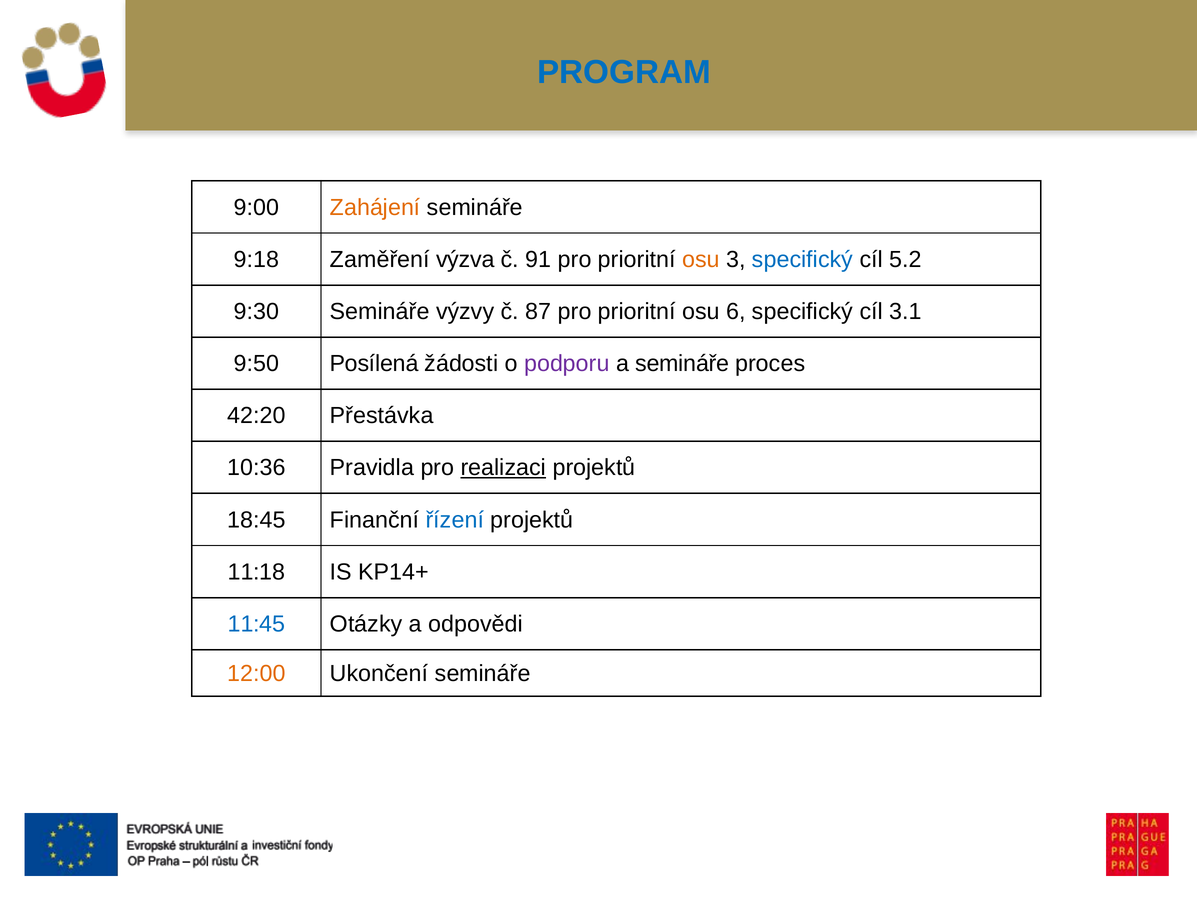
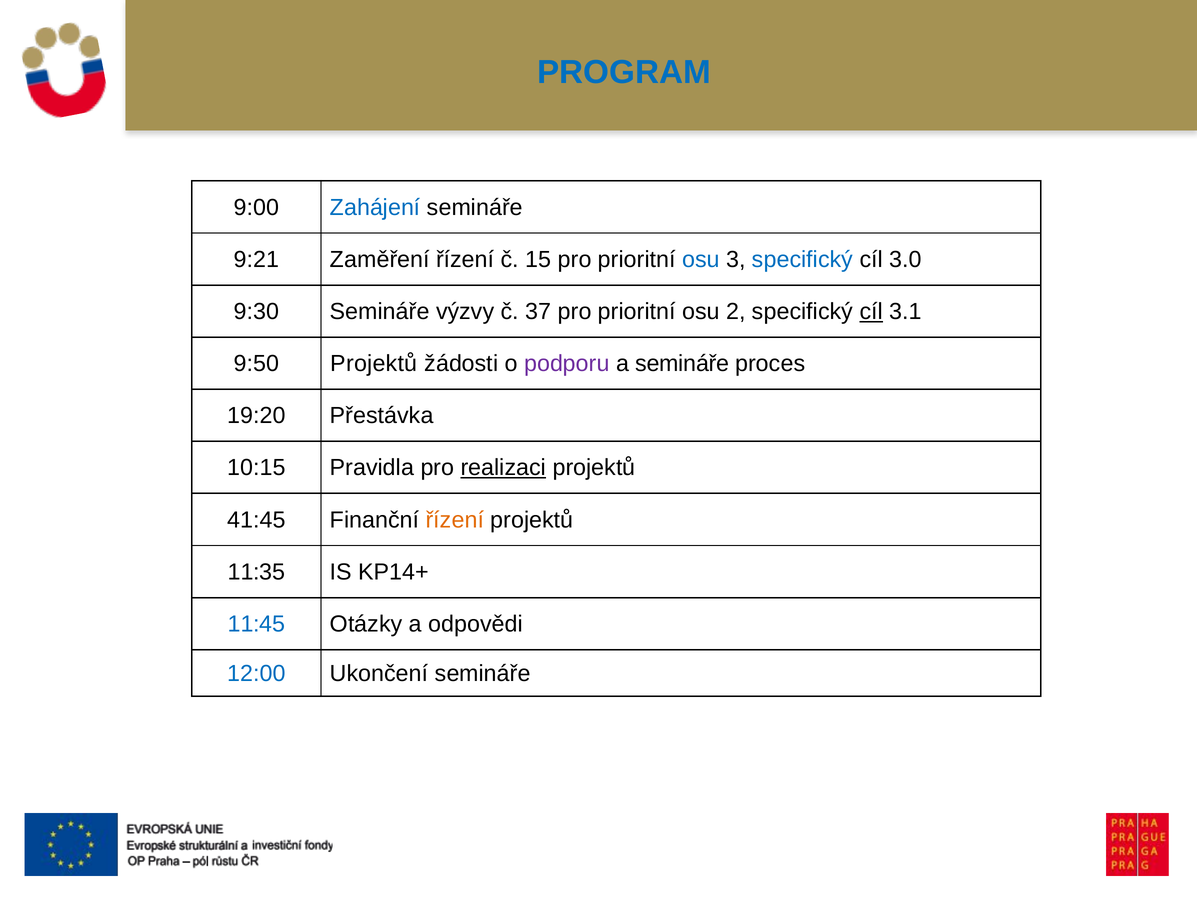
Zahájení colour: orange -> blue (375, 207)
9:18: 9:18 -> 9:21 (256, 259)
Zaměření výzva: výzva -> řízení (465, 259)
91: 91 -> 15 (538, 259)
osu colour: orange -> blue (701, 259)
5.2: 5.2 -> 3.0 (905, 259)
87: 87 -> 37 (538, 311)
6: 6 -> 2 (736, 311)
cíl underline: none -> present (871, 311)
9:50 Posílená: Posílená -> Projektů (374, 364)
42:20: 42:20 -> 19:20 (256, 416)
10:36: 10:36 -> 10:15 (256, 468)
18:45: 18:45 -> 41:45 (256, 520)
řízení colour: blue -> orange (455, 520)
11:18: 11:18 -> 11:35 (256, 572)
12:00 colour: orange -> blue (256, 673)
